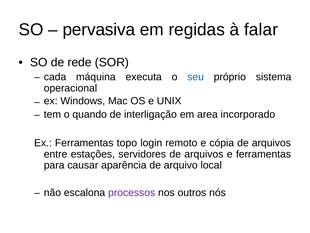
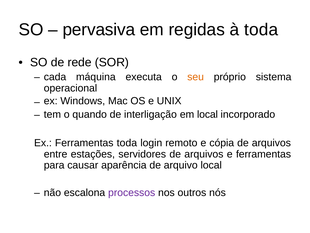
à falar: falar -> toda (261, 30)
seu colour: blue -> orange (196, 77)
em area: area -> local (207, 114)
Ferramentas topo: topo -> toda (127, 143)
